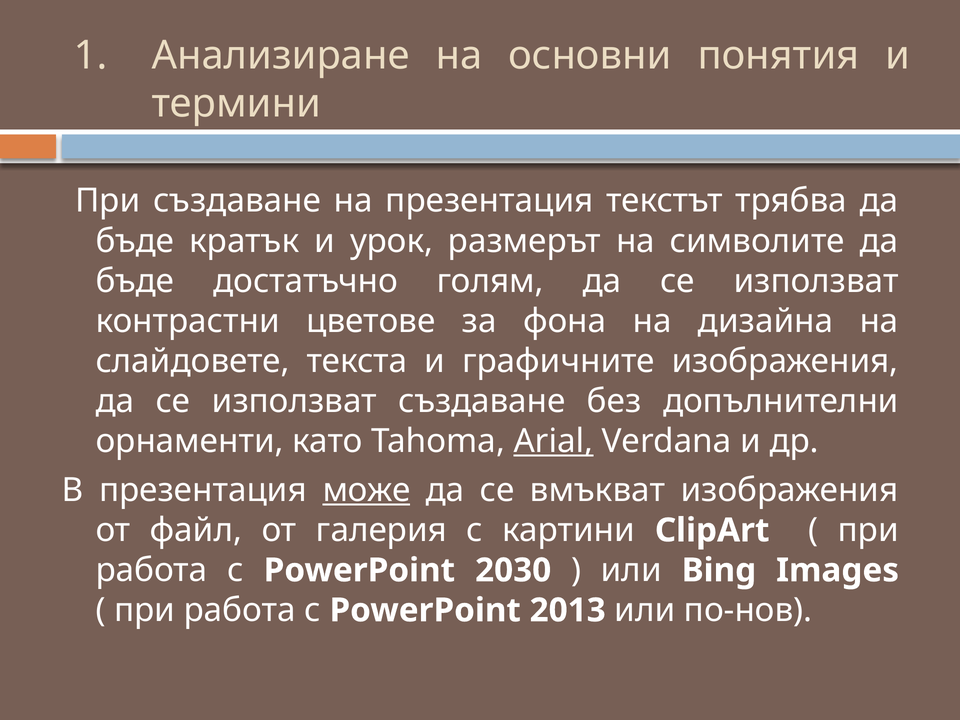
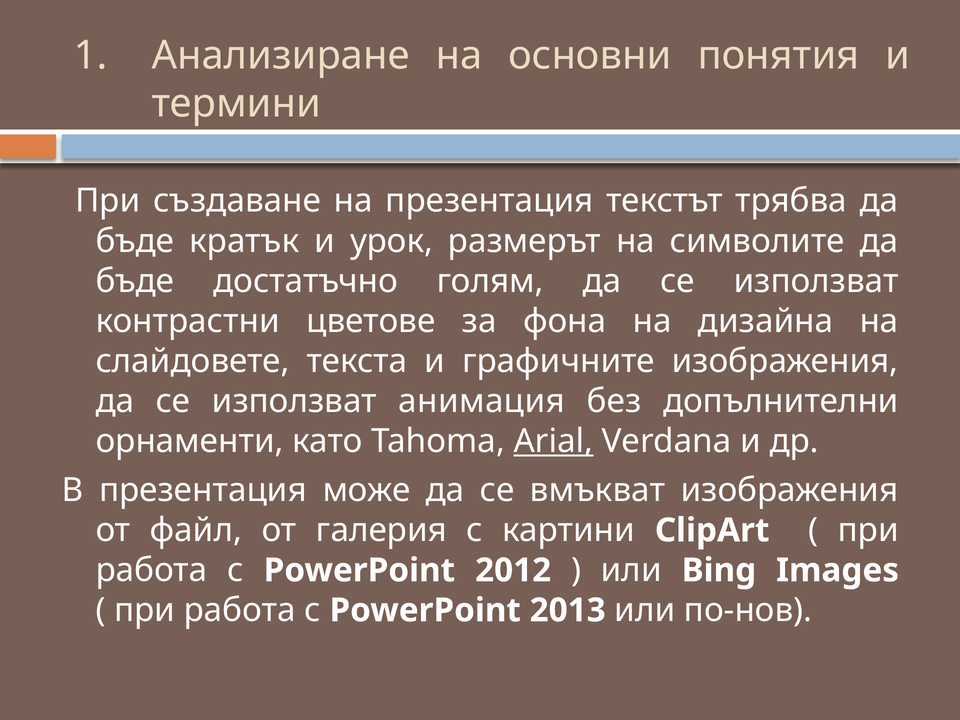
използват създаване: създаване -> анимация (482, 401)
може underline: present -> none (367, 490)
2030: 2030 -> 2012 (513, 570)
